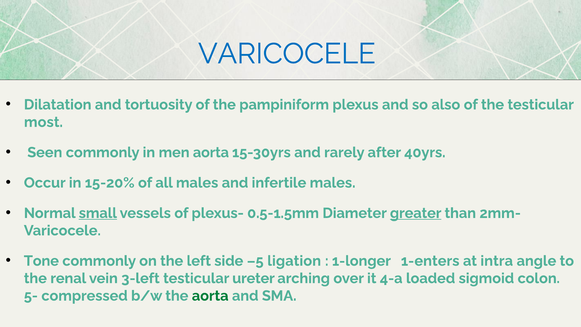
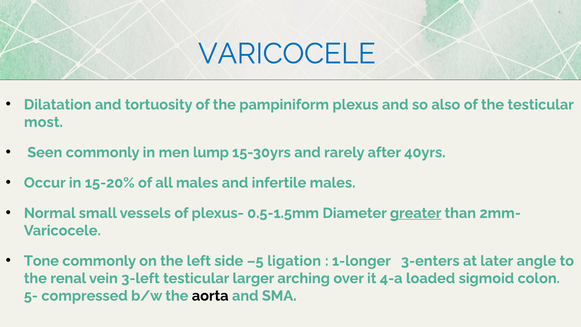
men aorta: aorta -> lump (211, 152)
small underline: present -> none (98, 213)
1-enters: 1-enters -> 3-enters (430, 261)
intra: intra -> later (497, 261)
ureter: ureter -> larger (253, 278)
aorta colour: green -> black (210, 296)
